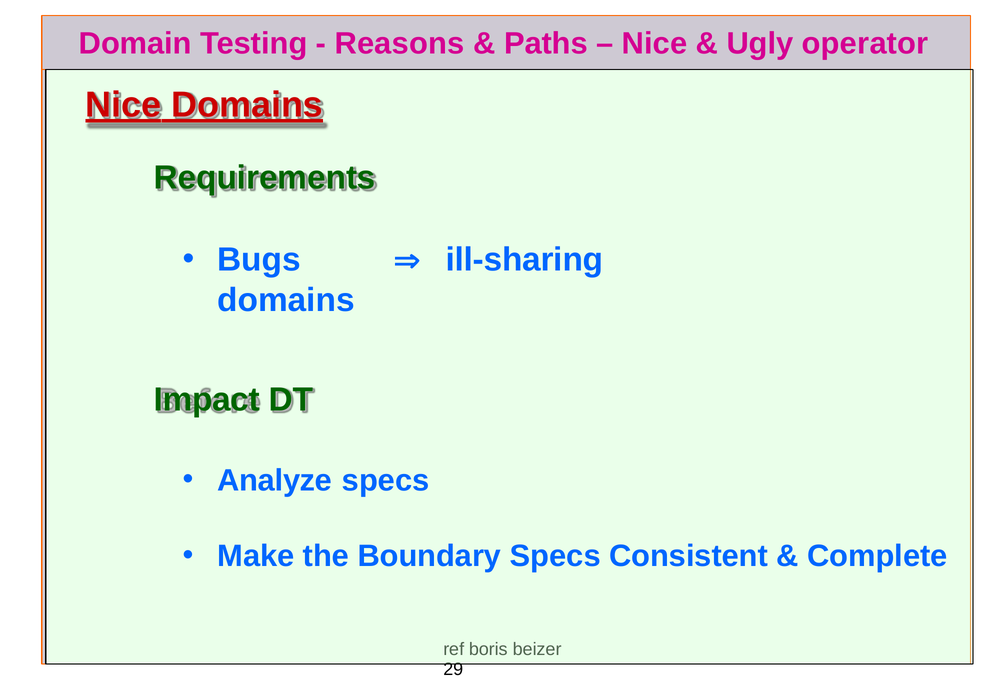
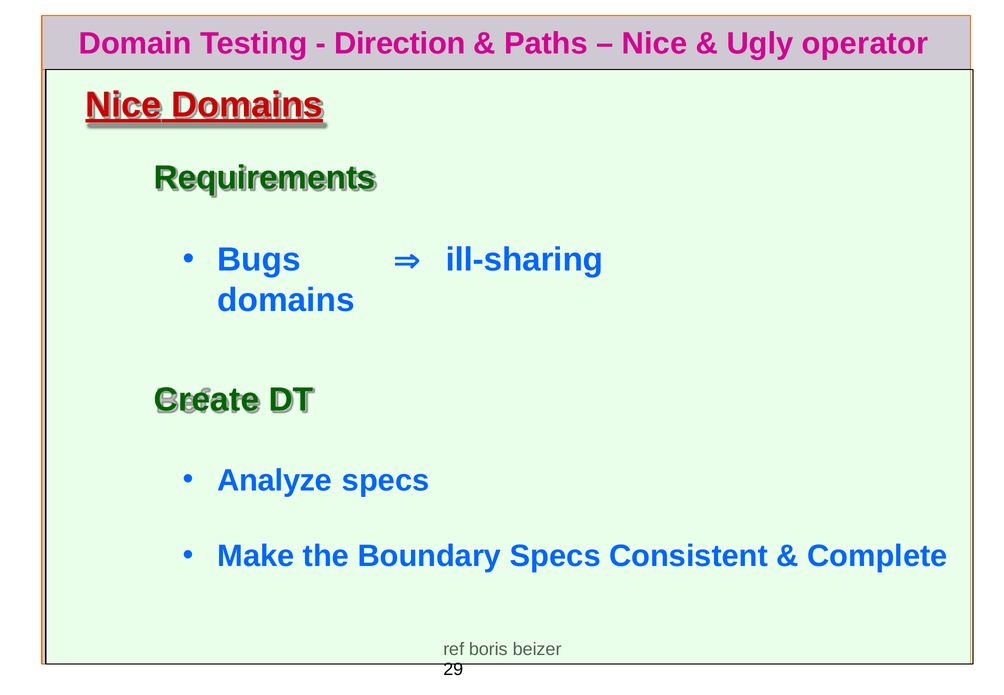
Reasons: Reasons -> Direction (400, 44)
Impact: Impact -> Create (207, 400)
